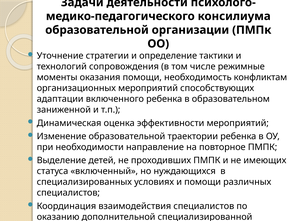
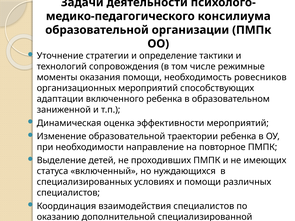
конфликтам: конфликтам -> ровесников (260, 78)
